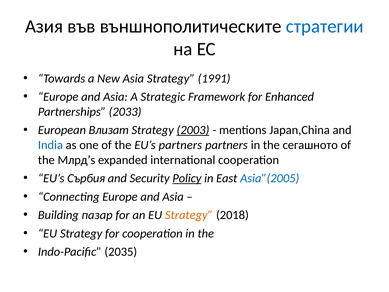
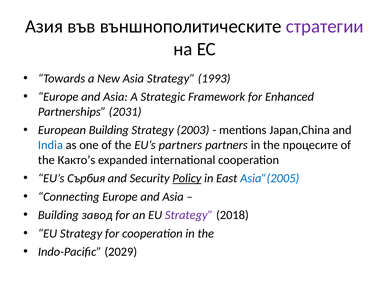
стратегии colour: blue -> purple (325, 26)
1991: 1991 -> 1993 (214, 78)
2033: 2033 -> 2031 (125, 112)
European Влизат: Влизат -> Building (109, 130)
2003 underline: present -> none (193, 130)
сегашното: сегашното -> процесите (310, 145)
Млpд’s: Млpд’s -> Както’s (76, 160)
пазар: пазар -> зaвoд (97, 215)
Strategy colour: orange -> purple (189, 215)
2035: 2035 -> 2029 (121, 252)
